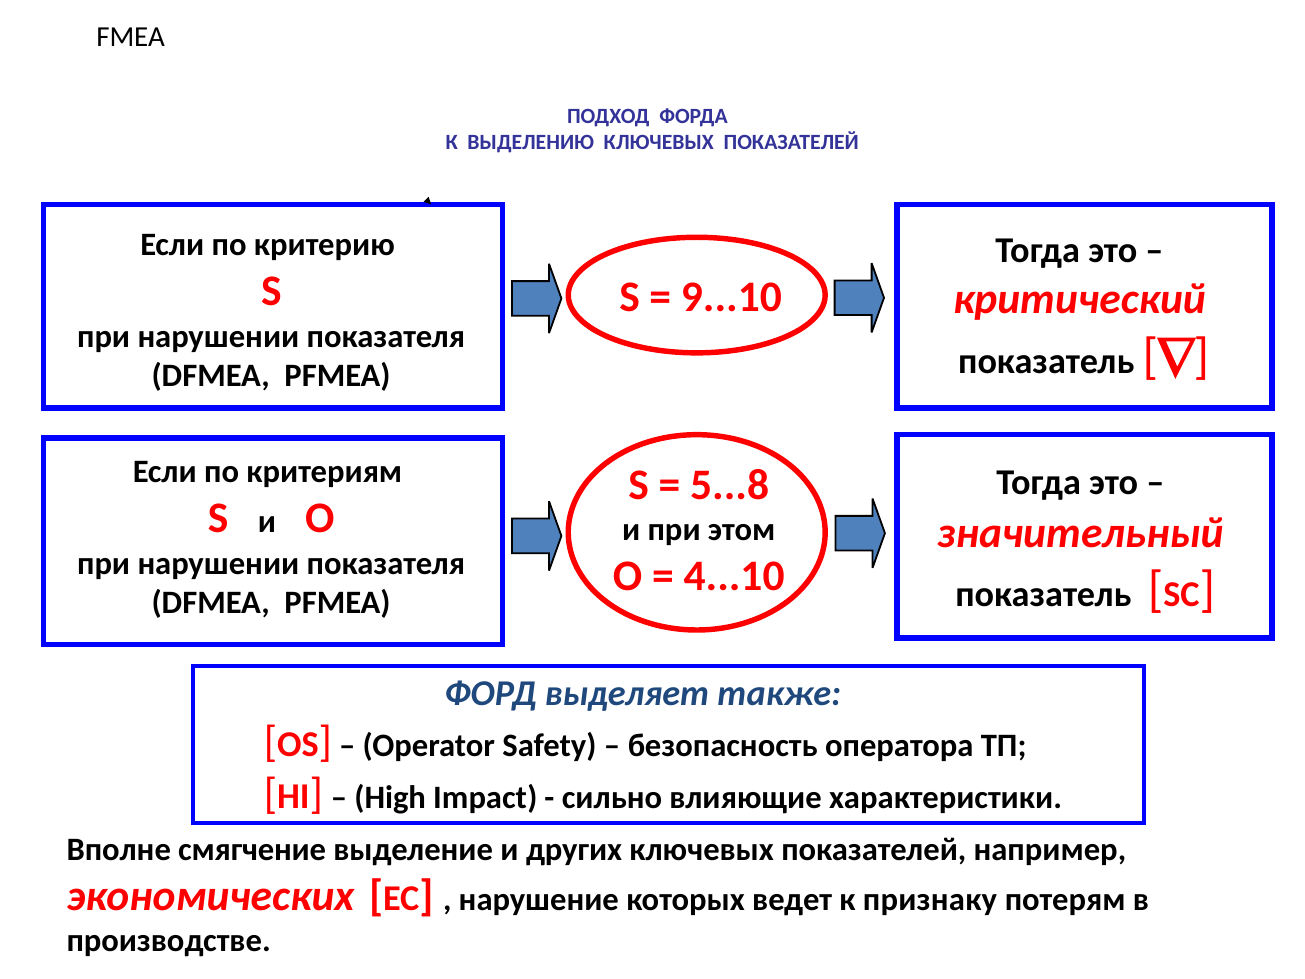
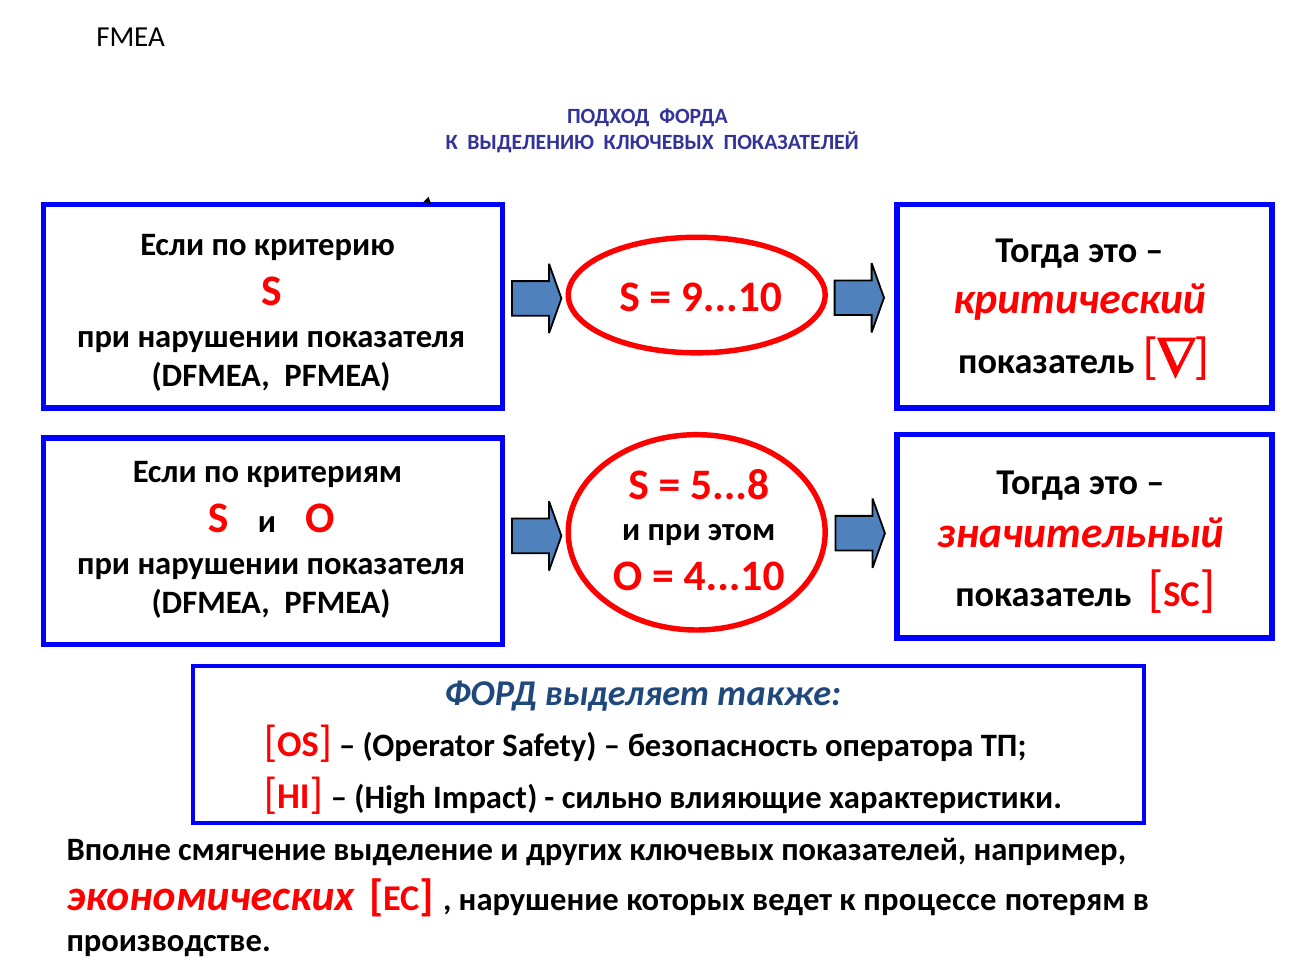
признаку: признаку -> процессе (930, 899)
